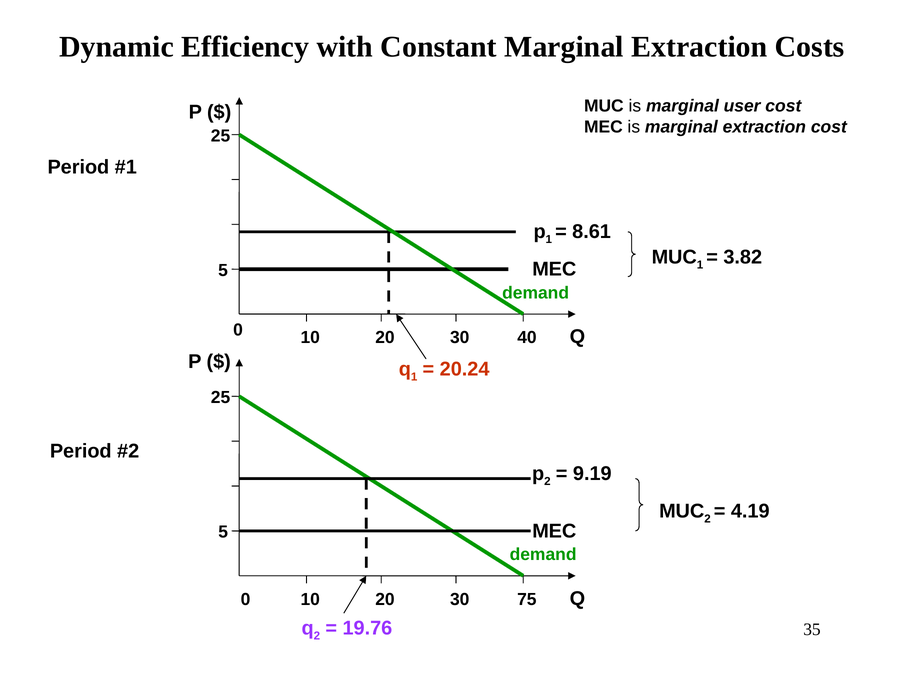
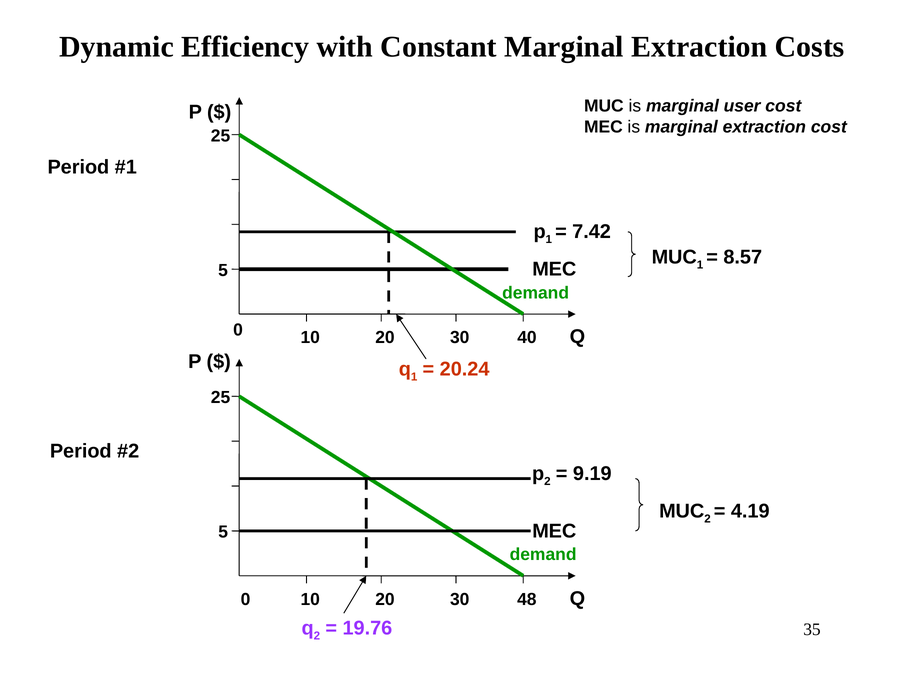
8.61: 8.61 -> 7.42 (592, 232)
3.82: 3.82 -> 8.57 (743, 257)
75: 75 -> 48 (527, 599)
